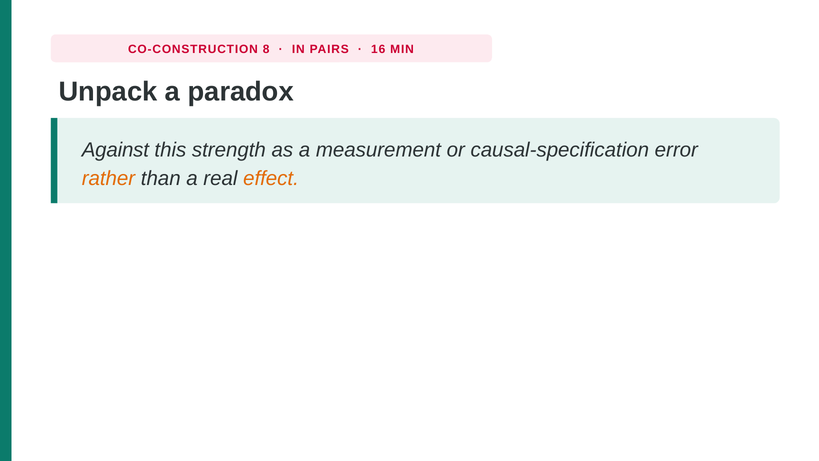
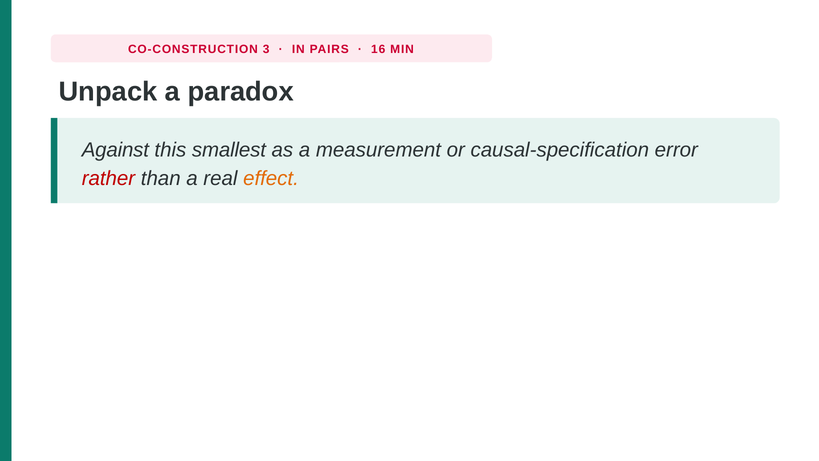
8: 8 -> 3 (266, 49)
strength: strength -> smallest (229, 150)
rather colour: orange -> red (108, 178)
